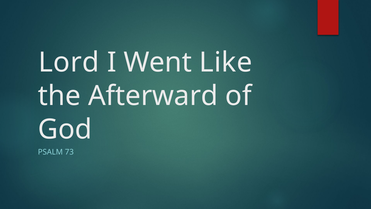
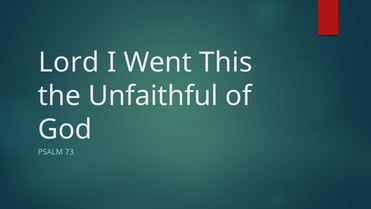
Like: Like -> This (226, 62)
Afterward: Afterward -> Unfaithful (153, 96)
